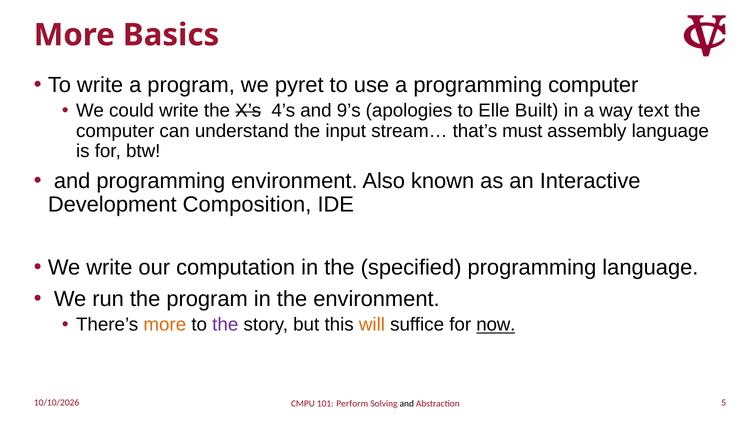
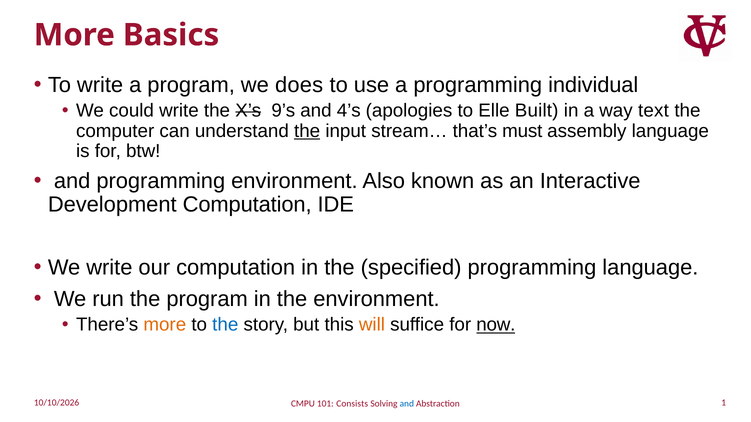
pyret: pyret -> does (299, 85)
programming computer: computer -> individual (593, 85)
4’s: 4’s -> 9’s (283, 111)
9’s: 9’s -> 4’s (349, 111)
the underline: none -> present (307, 131)
Development Composition: Composition -> Computation (247, 205)
the colour: purple -> blue (225, 325)
5: 5 -> 1 (724, 403)
Perform: Perform -> Consists (352, 404)
and colour: black -> blue (407, 404)
